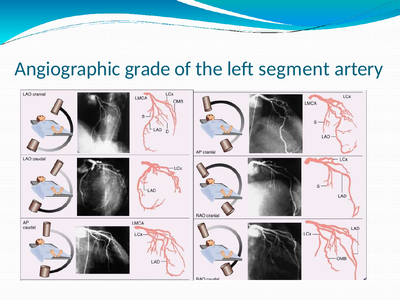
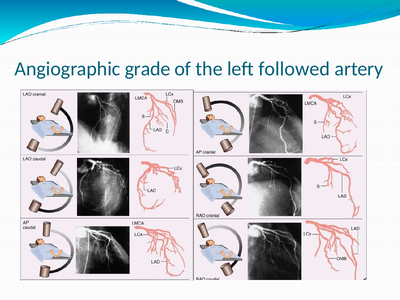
segment: segment -> followed (294, 69)
